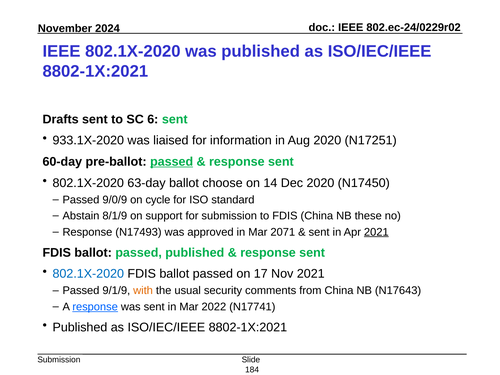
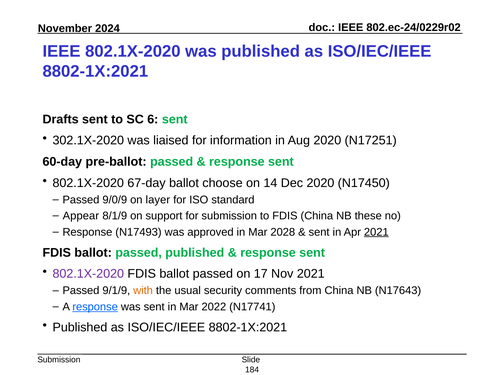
933.1X-2020: 933.1X-2020 -> 302.1X-2020 (88, 140)
passed underline: present -> none (172, 162)
63-day: 63-day -> 67-day (146, 183)
cycle: cycle -> layer (158, 200)
Abstain: Abstain -> Appear (81, 216)
2071: 2071 -> 2028 (283, 232)
802.1X-2020 colour: blue -> purple (88, 274)
